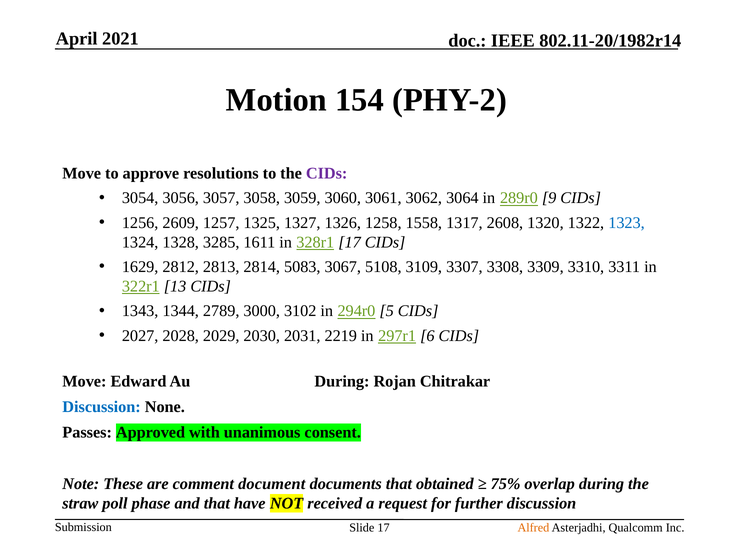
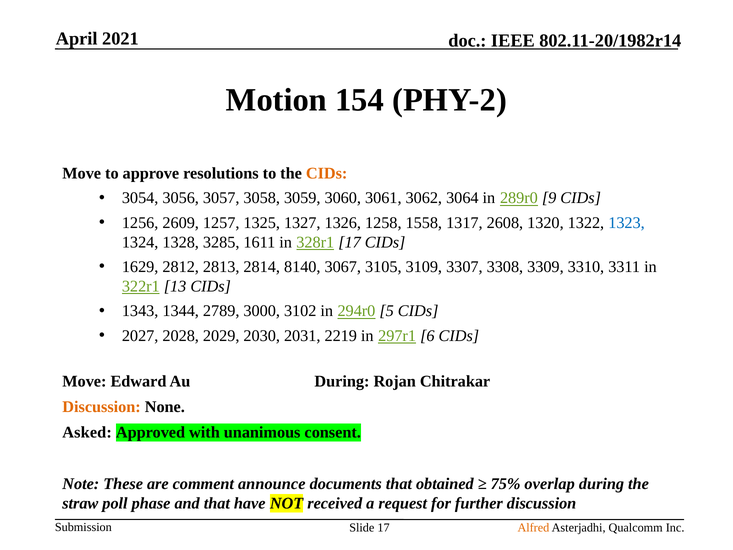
CIDs colour: purple -> orange (327, 173)
5083: 5083 -> 8140 (302, 267)
5108: 5108 -> 3105 (383, 267)
Discussion colour: blue -> orange (102, 407)
Passes: Passes -> Asked (87, 432)
document: document -> announce (272, 484)
